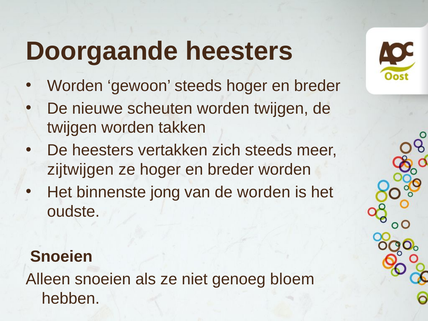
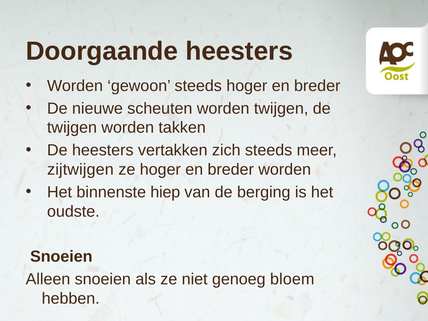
jong: jong -> hiep (165, 192)
de worden: worden -> berging (264, 192)
